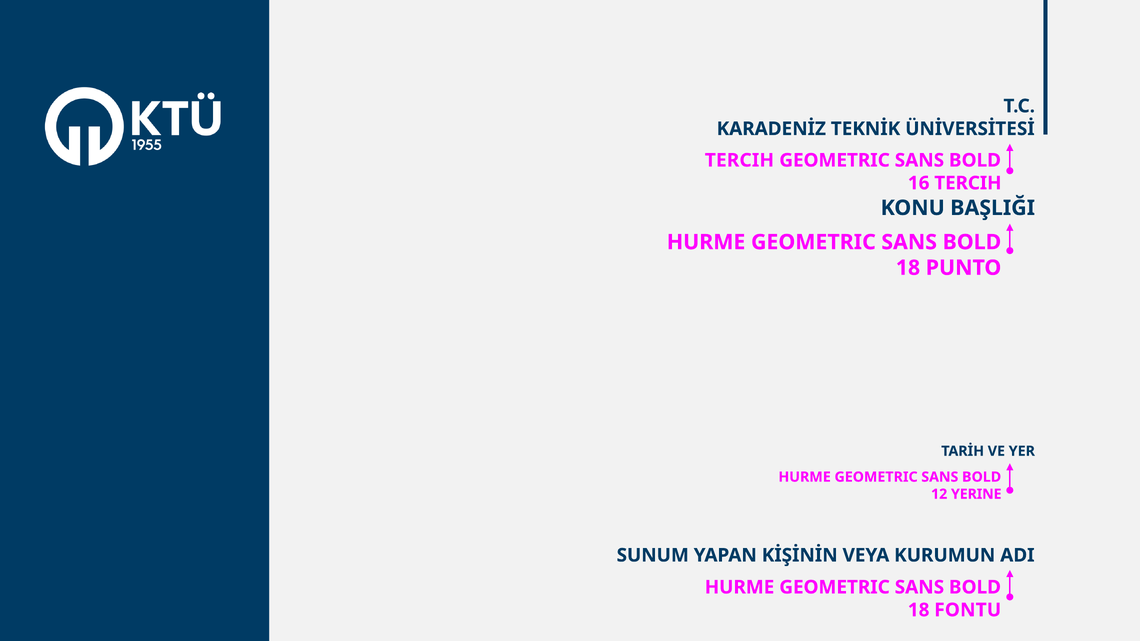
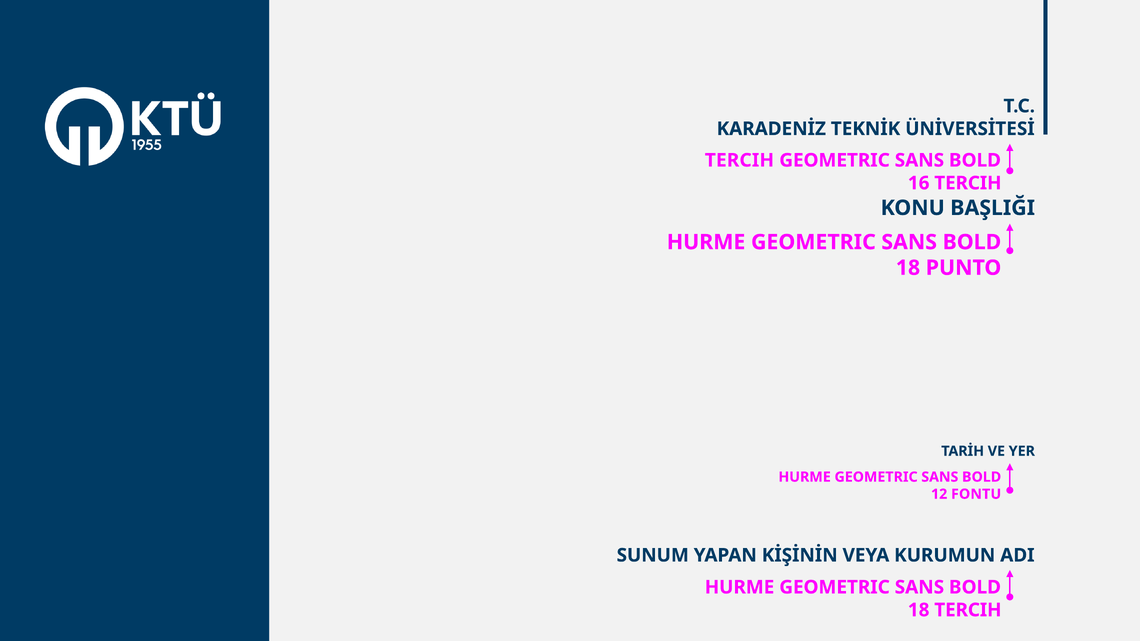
YERINE: YERINE -> FONTU (976, 494)
18 FONTU: FONTU -> TERCIH (968, 610)
